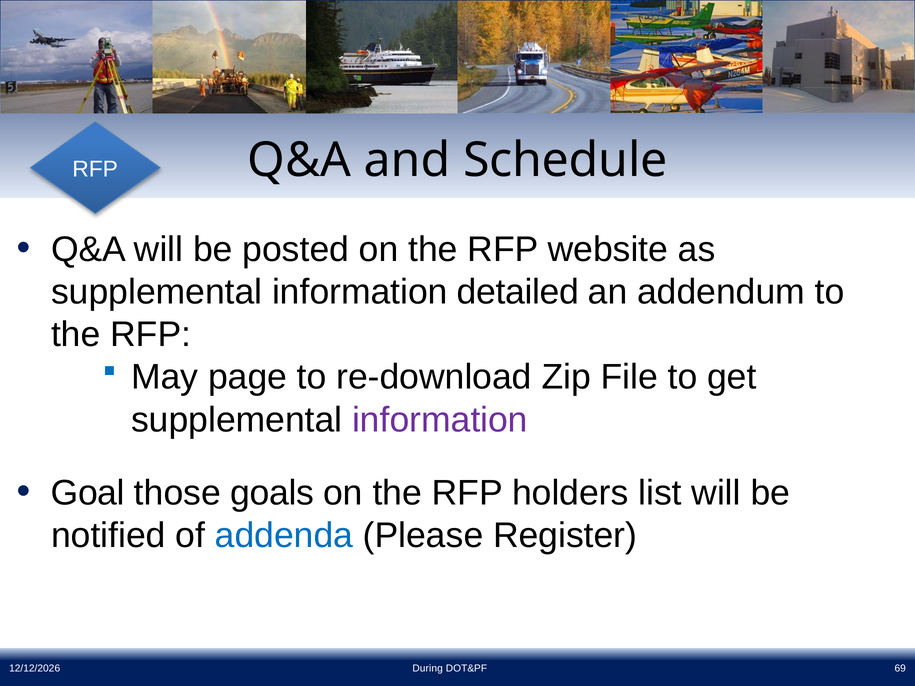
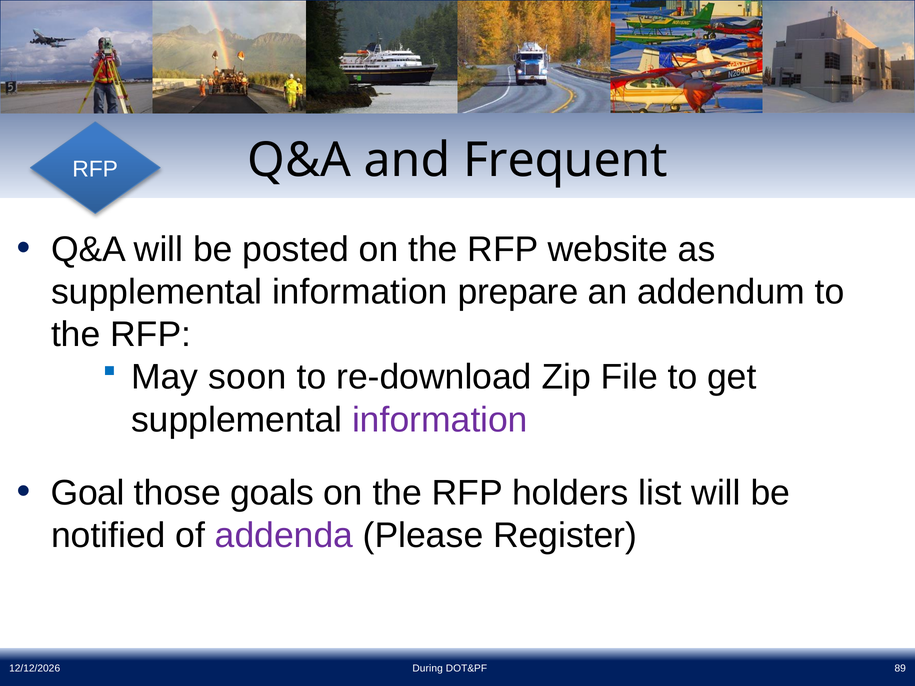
Schedule: Schedule -> Frequent (565, 160)
detailed: detailed -> prepare (518, 292)
page: page -> soon (247, 377)
addenda colour: blue -> purple (284, 536)
69: 69 -> 89 (900, 669)
